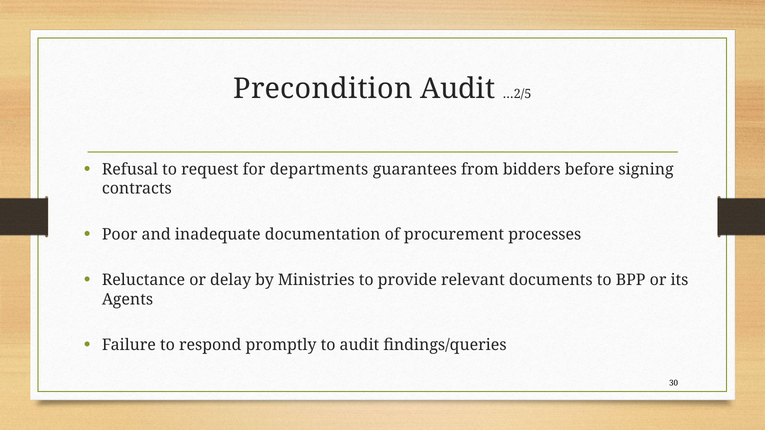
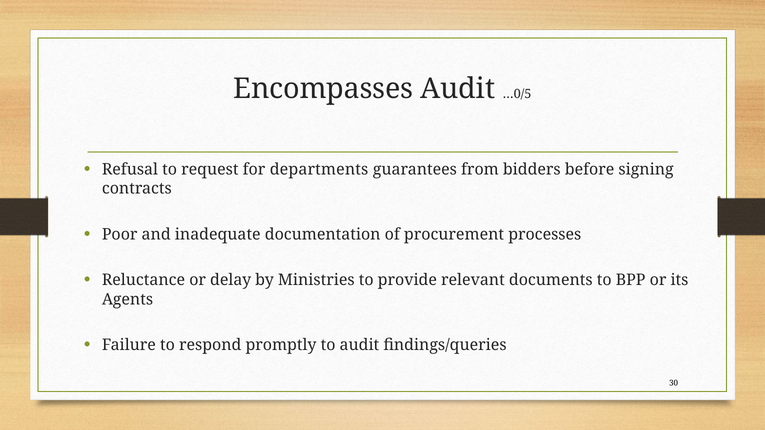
Precondition: Precondition -> Encompasses (323, 89)
…2/5: …2/5 -> …0/5 (517, 94)
